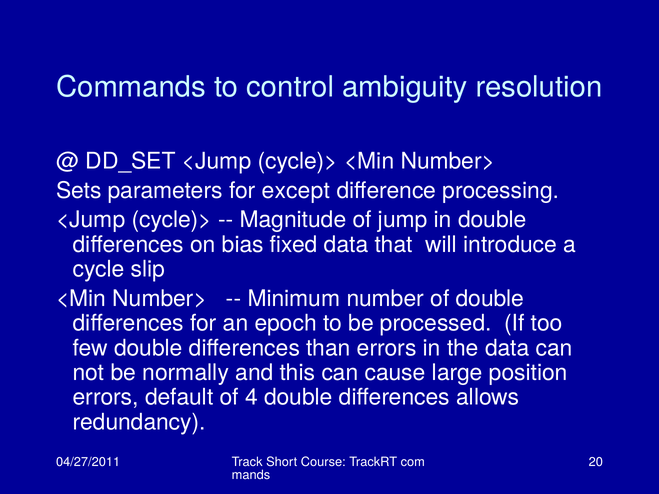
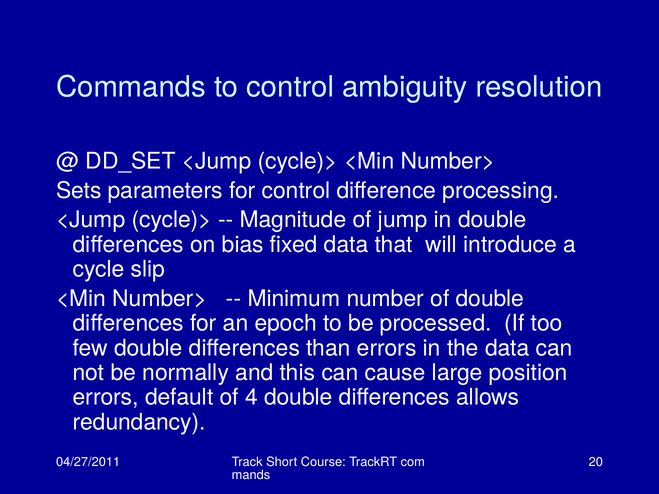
for except: except -> control (296, 191)
